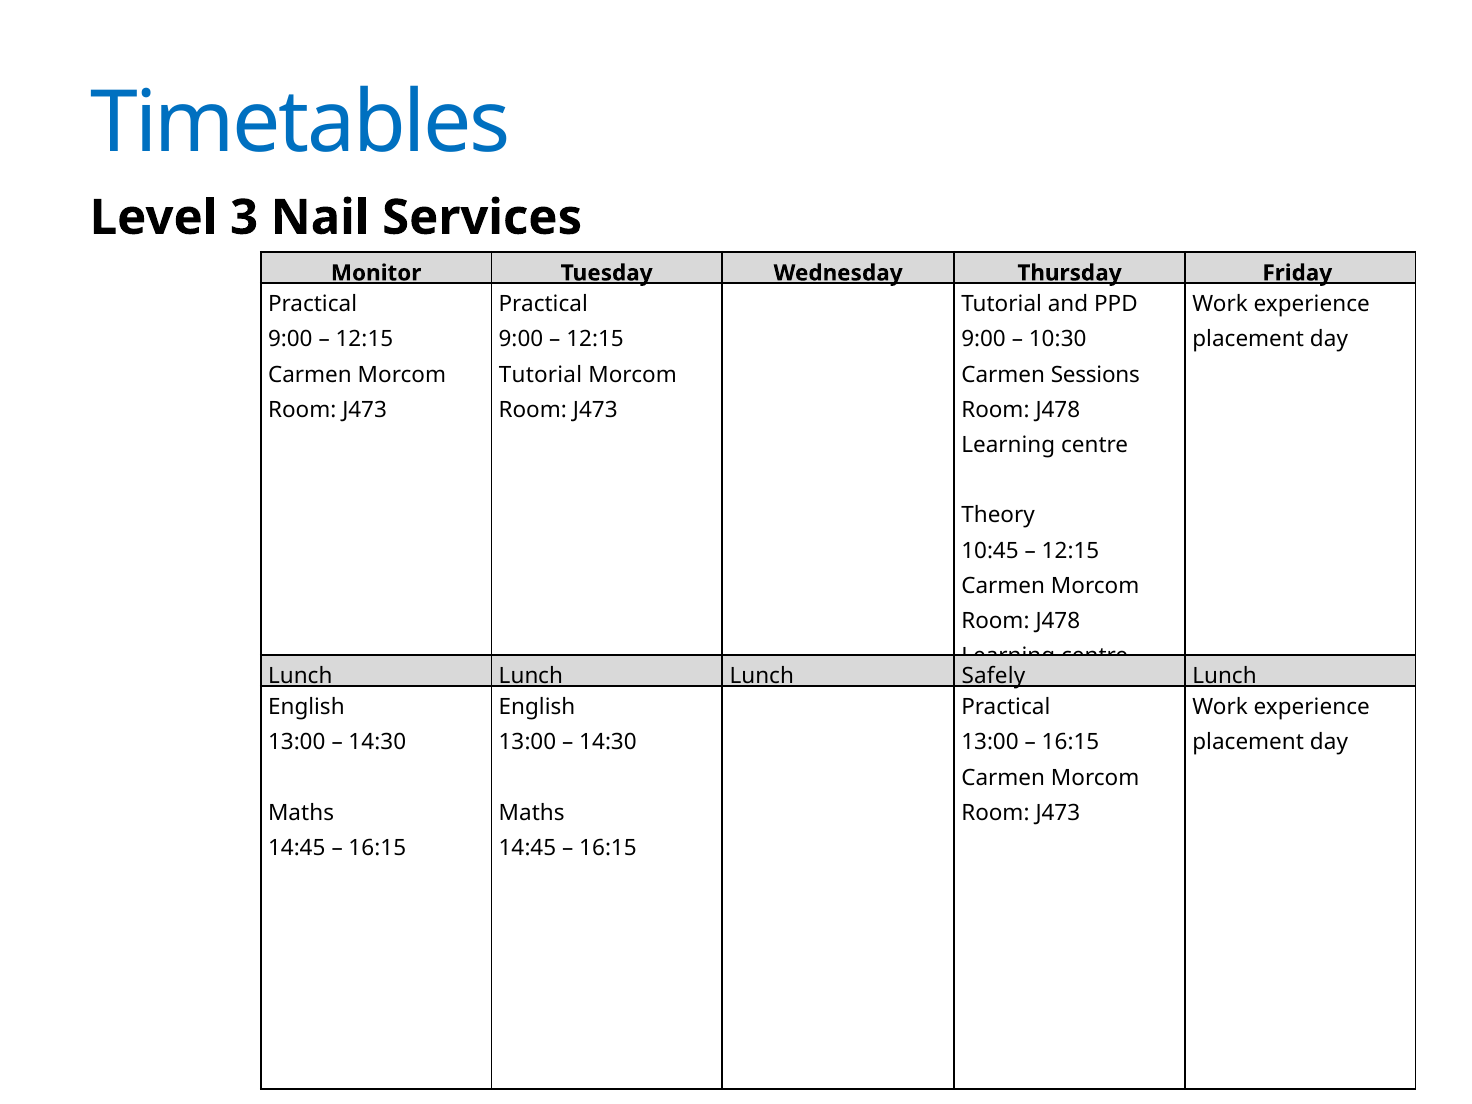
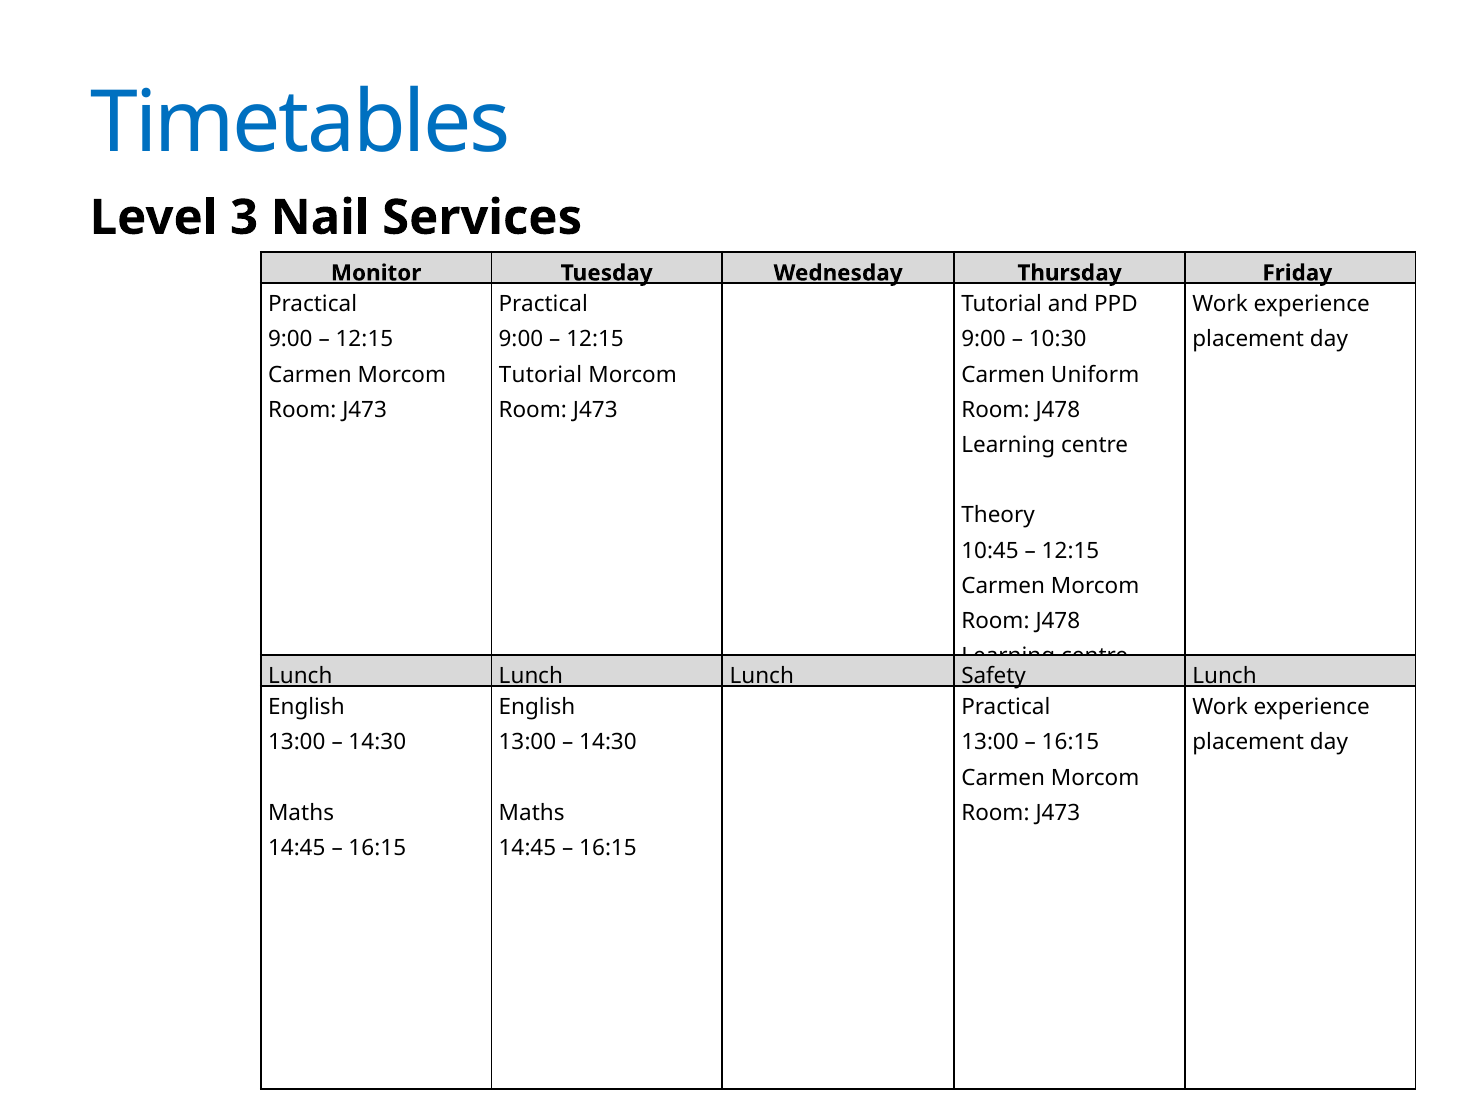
Sessions: Sessions -> Uniform (1095, 375)
Safely: Safely -> Safety (994, 676)
